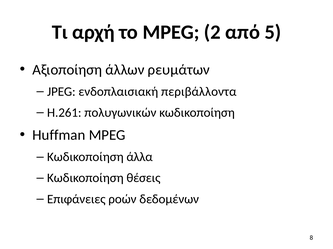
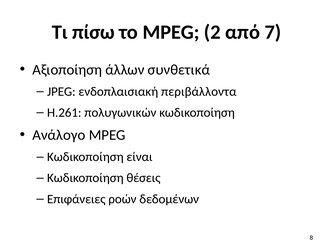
αρχή: αρχή -> πίσω (93, 32)
5: 5 -> 7 (273, 32)
ρευμάτων: ρευμάτων -> συνθετικά (179, 70)
Huffman: Huffman -> Ανάλογο (59, 135)
άλλα: άλλα -> είναι (140, 157)
